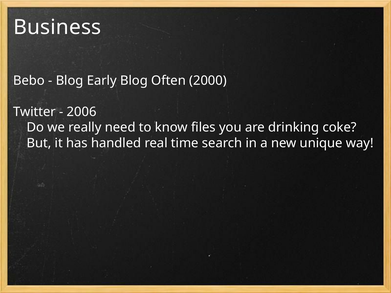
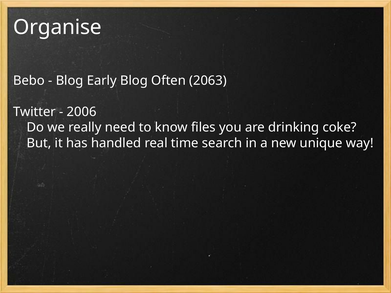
Business: Business -> Organise (57, 27)
2000: 2000 -> 2063 (208, 81)
